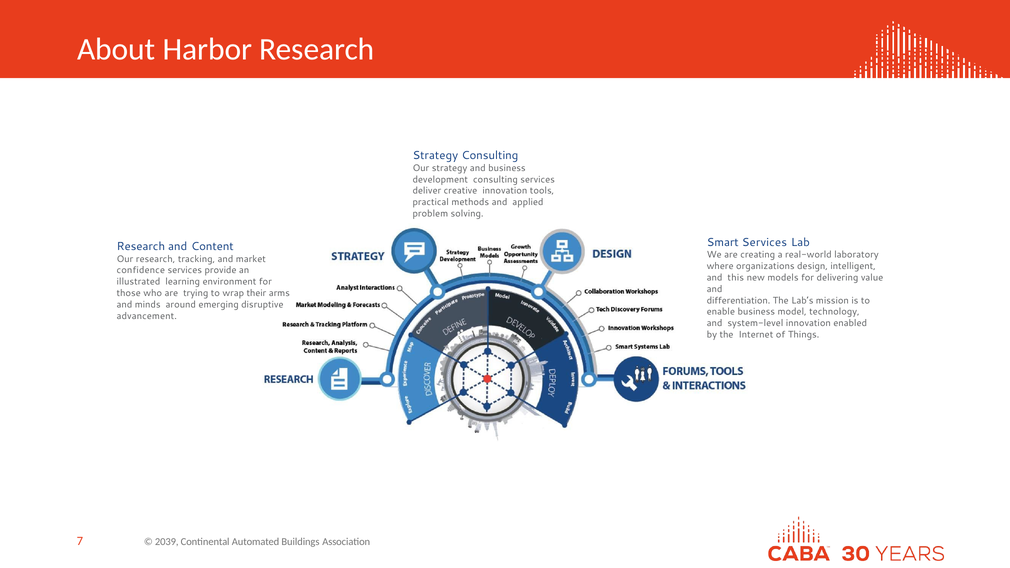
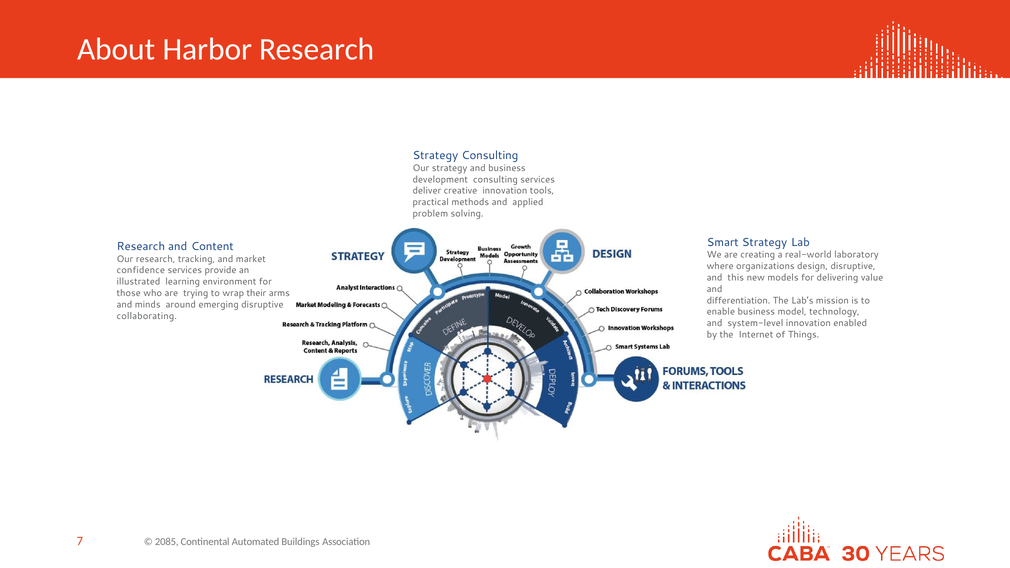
Smart Services: Services -> Strategy (765, 242)
design intelligent: intelligent -> disruptive (853, 266)
advancement: advancement -> collaborating (147, 316)
2039: 2039 -> 2085 (167, 542)
